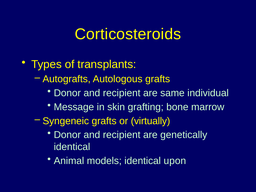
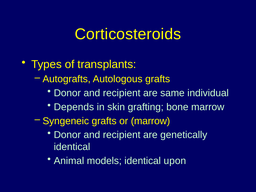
Message: Message -> Depends (74, 107)
or virtually: virtually -> marrow (150, 121)
